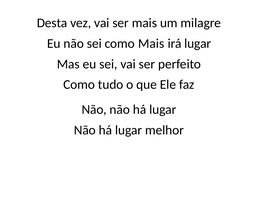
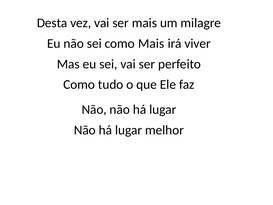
irá lugar: lugar -> viver (198, 43)
